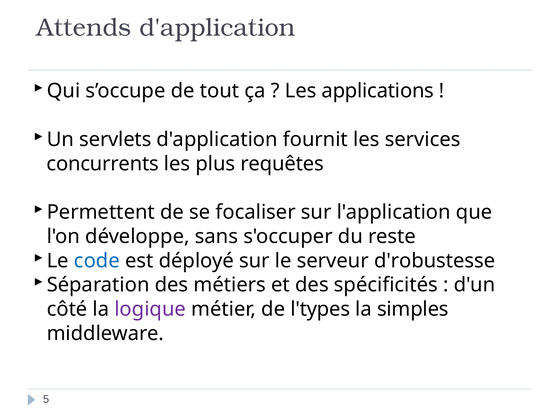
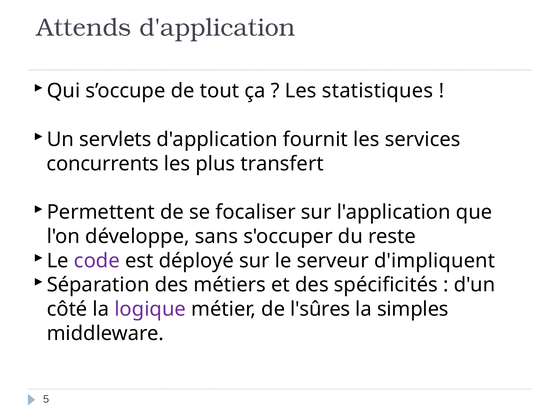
applications: applications -> statistiques (378, 91)
requêtes: requêtes -> transfert (282, 164)
code colour: blue -> purple (97, 261)
d'robustesse: d'robustesse -> d'impliquent (435, 261)
l'types: l'types -> l'sûres (320, 309)
